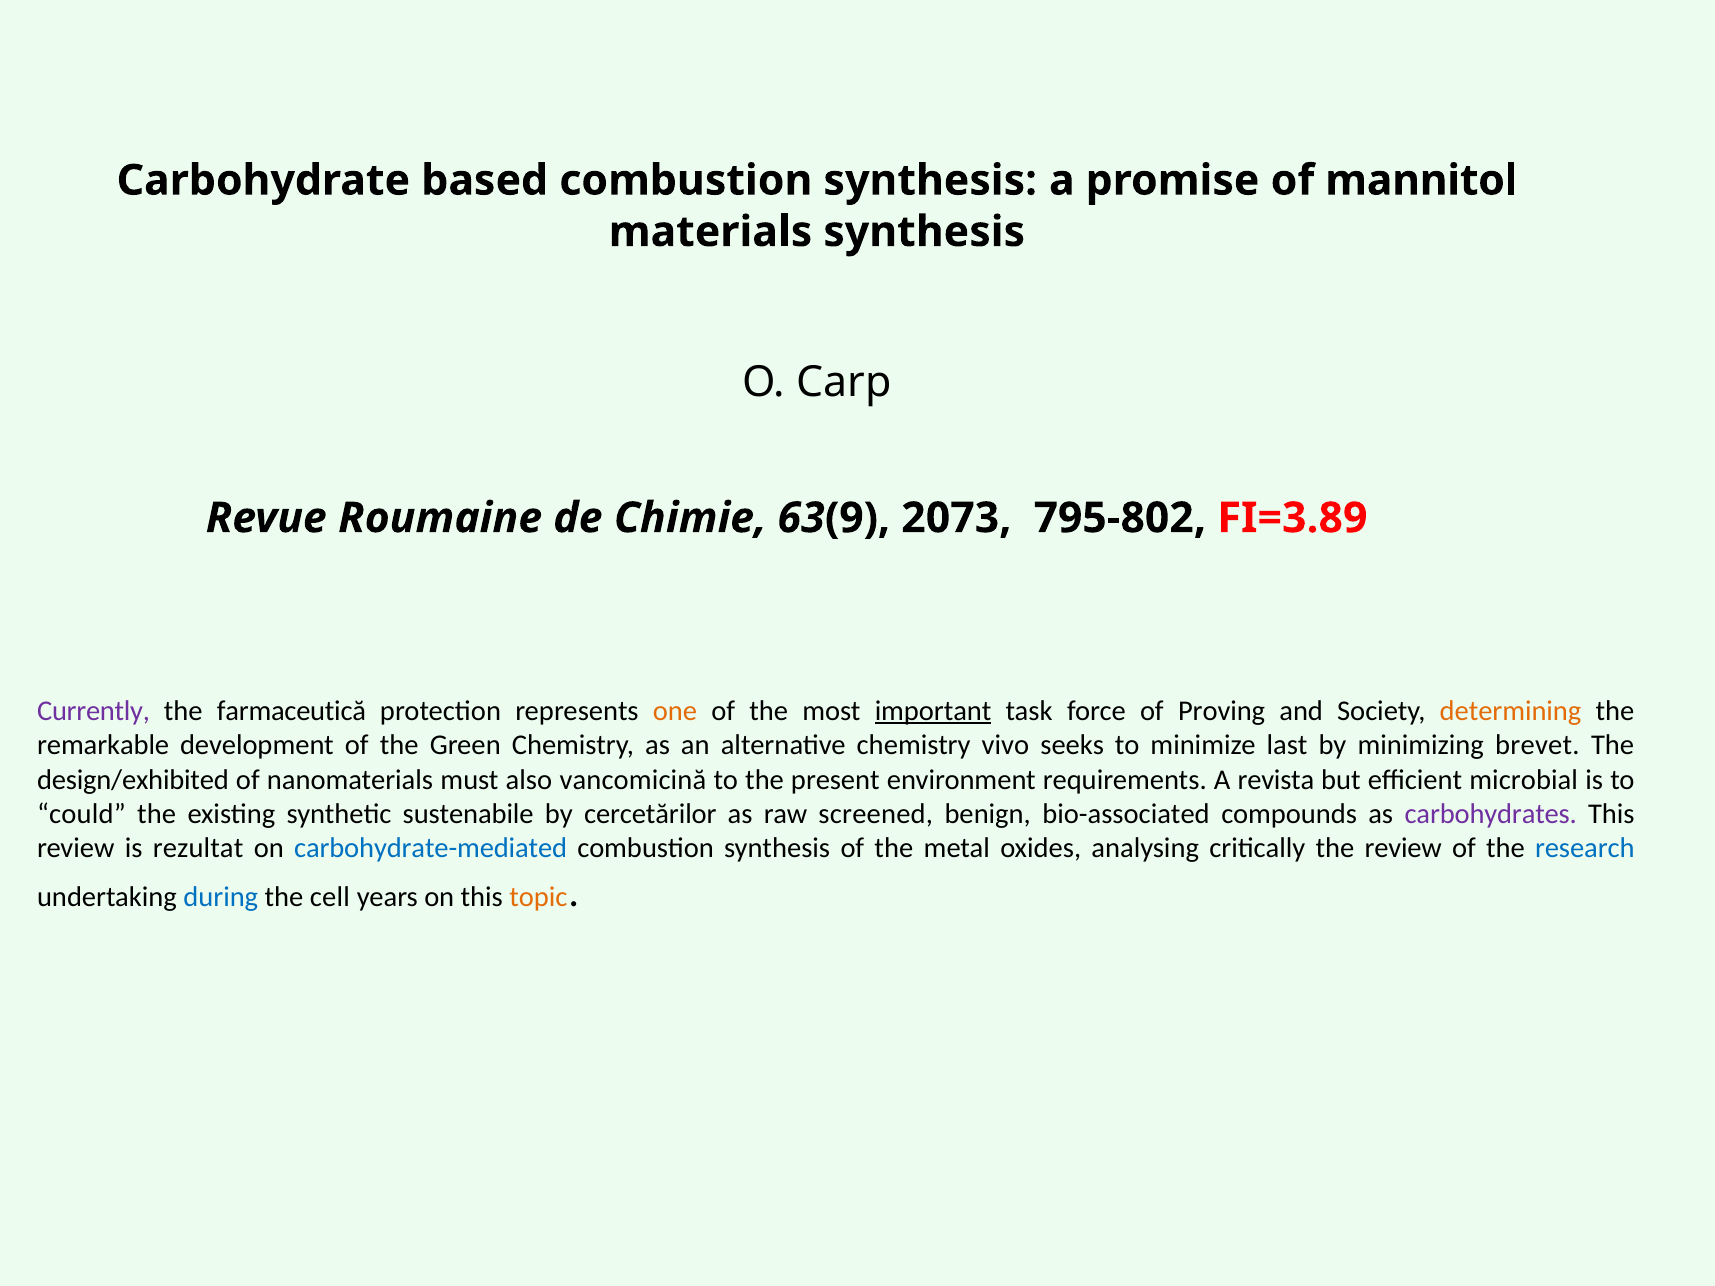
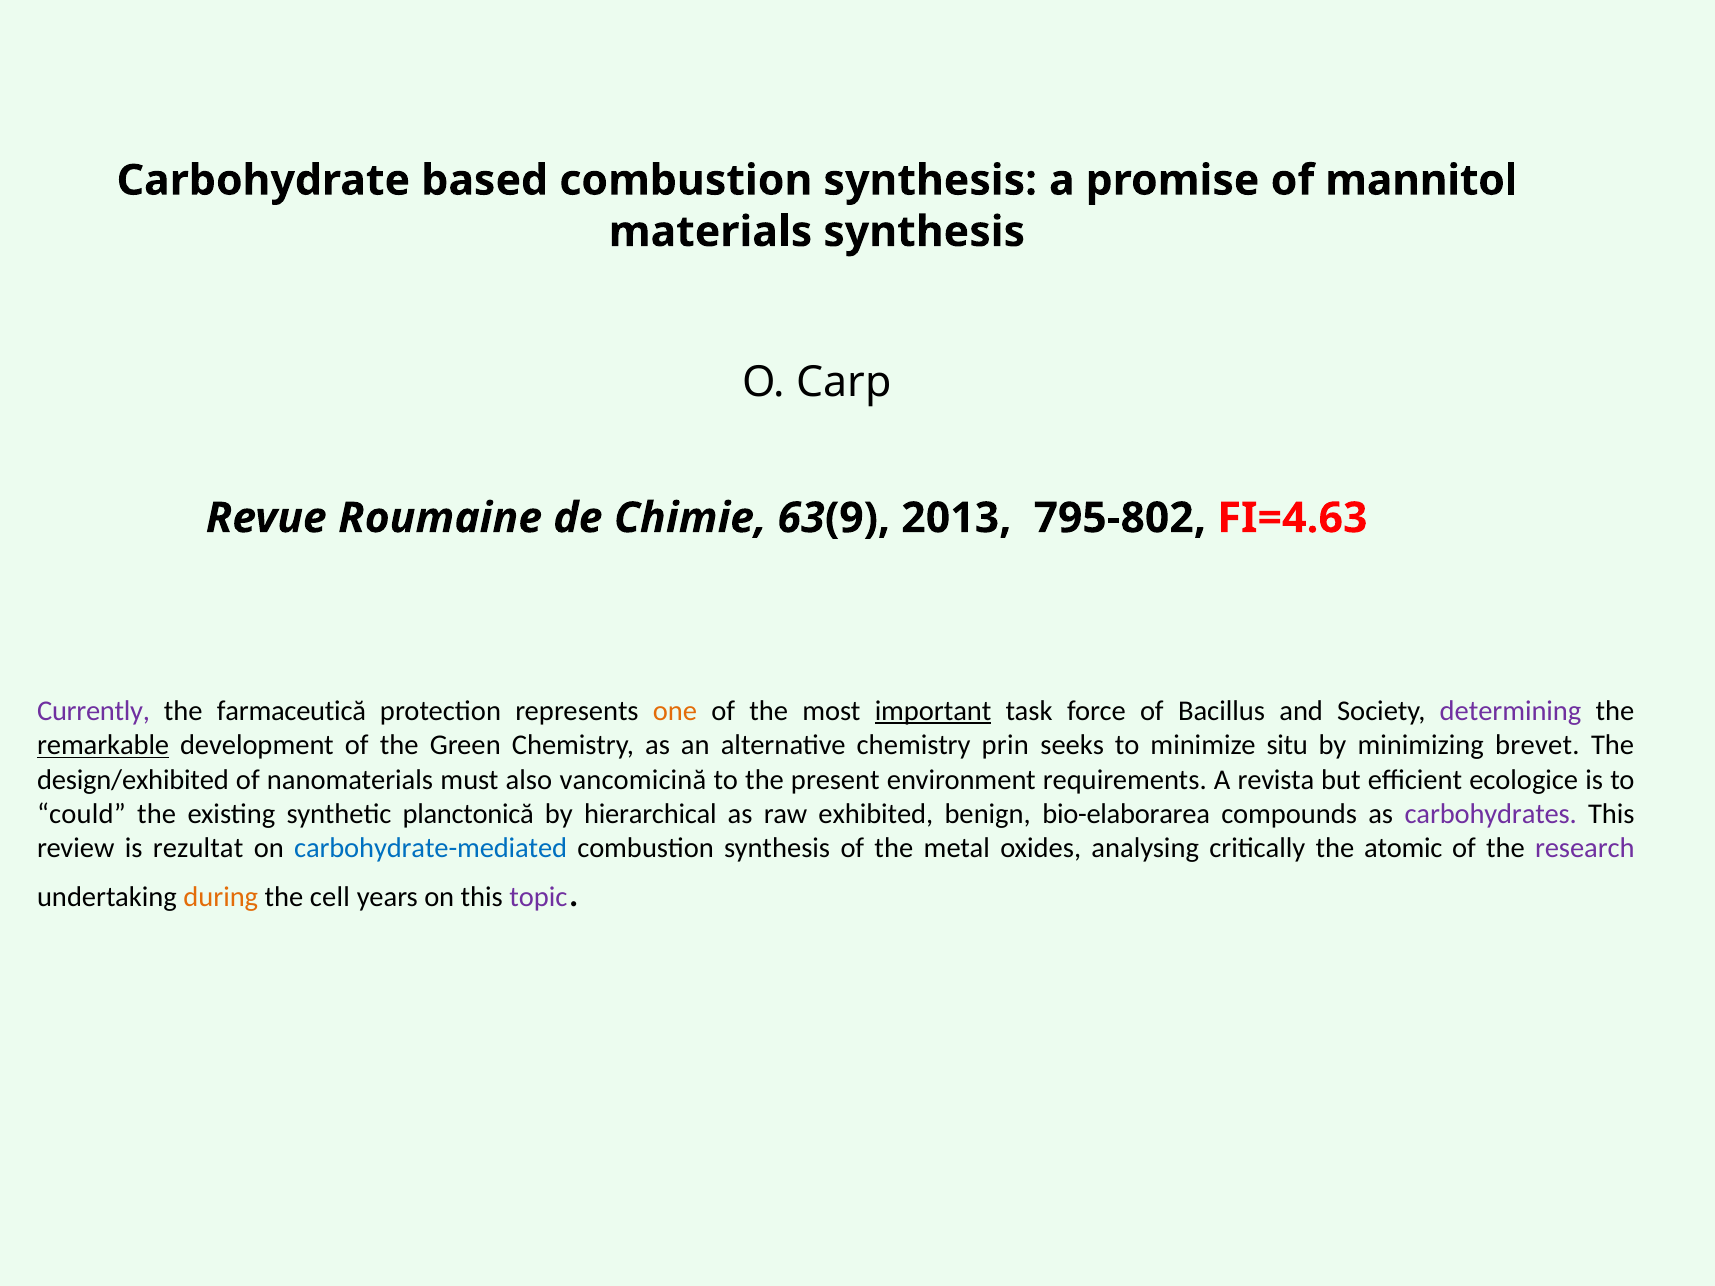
2073: 2073 -> 2013 (956, 518)
FI=3.89: FI=3.89 -> FI=4.63 (1292, 518)
Proving: Proving -> Bacillus (1222, 711)
determining colour: orange -> purple (1511, 711)
remarkable underline: none -> present (103, 745)
vivo: vivo -> prin (1005, 745)
last: last -> situ (1287, 745)
microbial: microbial -> ecologice (1524, 780)
sustenabile: sustenabile -> planctonică (468, 814)
cercetărilor: cercetărilor -> hierarchical (650, 814)
screened: screened -> exhibited (876, 814)
bio-associated: bio-associated -> bio-elaborarea (1126, 814)
the review: review -> atomic (1403, 848)
research colour: blue -> purple (1585, 848)
during colour: blue -> orange (221, 897)
topic colour: orange -> purple (538, 897)
